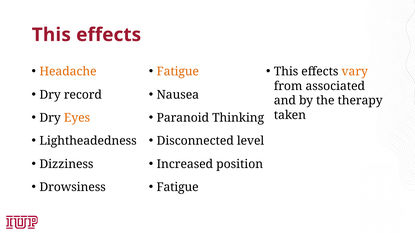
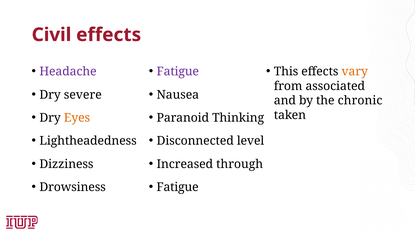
This: This -> Civil (51, 35)
Headache colour: orange -> purple (68, 72)
Fatigue colour: orange -> purple (178, 72)
record: record -> severe (83, 95)
therapy: therapy -> chronic (360, 101)
position: position -> through (240, 164)
